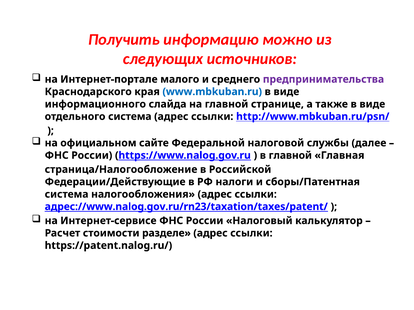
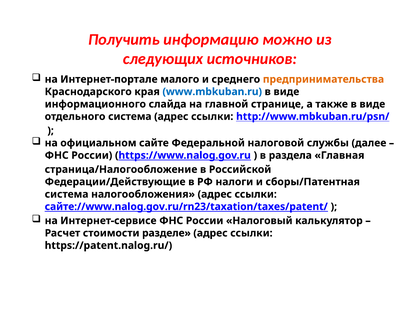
предпринимательства colour: purple -> orange (323, 79)
в главной: главной -> раздела (290, 156)
адрес://www.nalog.gov.ru/rn23/taxation/taxes/patent/: адрес://www.nalog.gov.ru/rn23/taxation/taxes/patent/ -> сайте://www.nalog.gov.ru/rn23/taxation/taxes/patent/ (186, 207)
